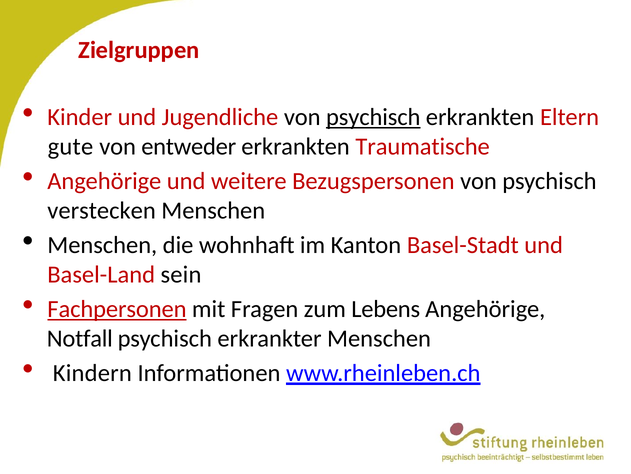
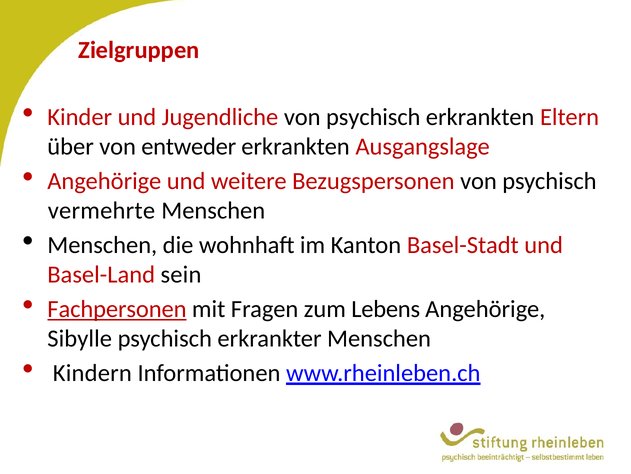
psychisch underline: present -> none (373, 117)
gute: gute -> über (71, 147)
Traumatische: Traumatische -> Ausgangslage (423, 147)
verstecken: verstecken -> vermehrte (101, 210)
Notfall: Notfall -> Sibylle (80, 338)
